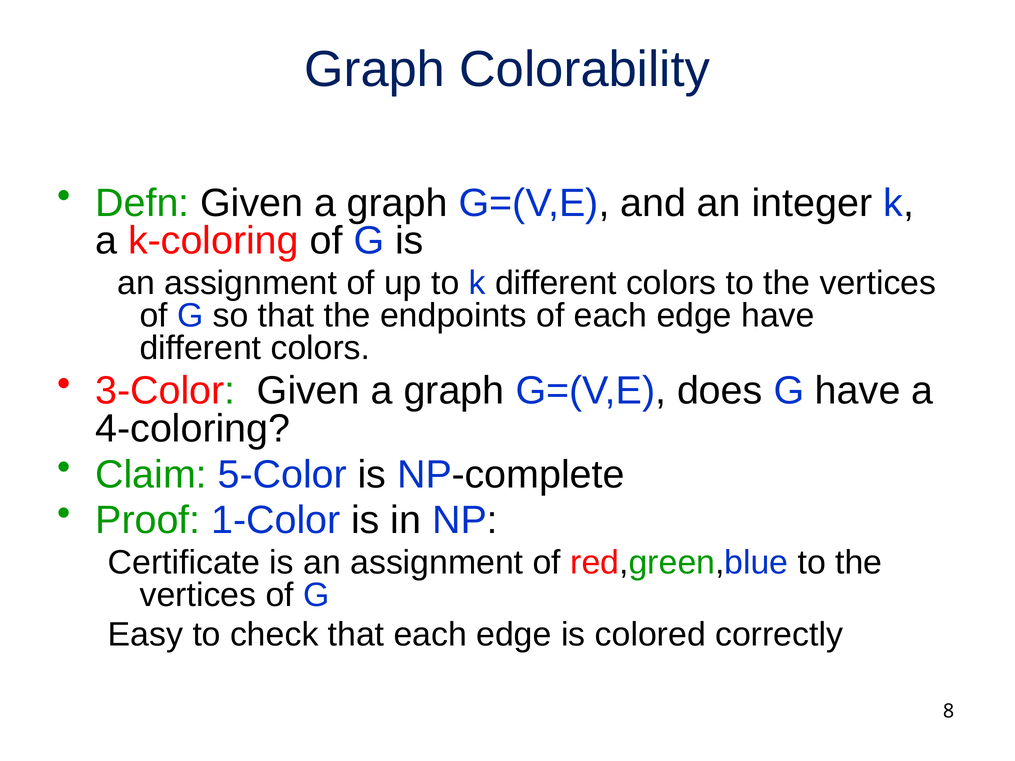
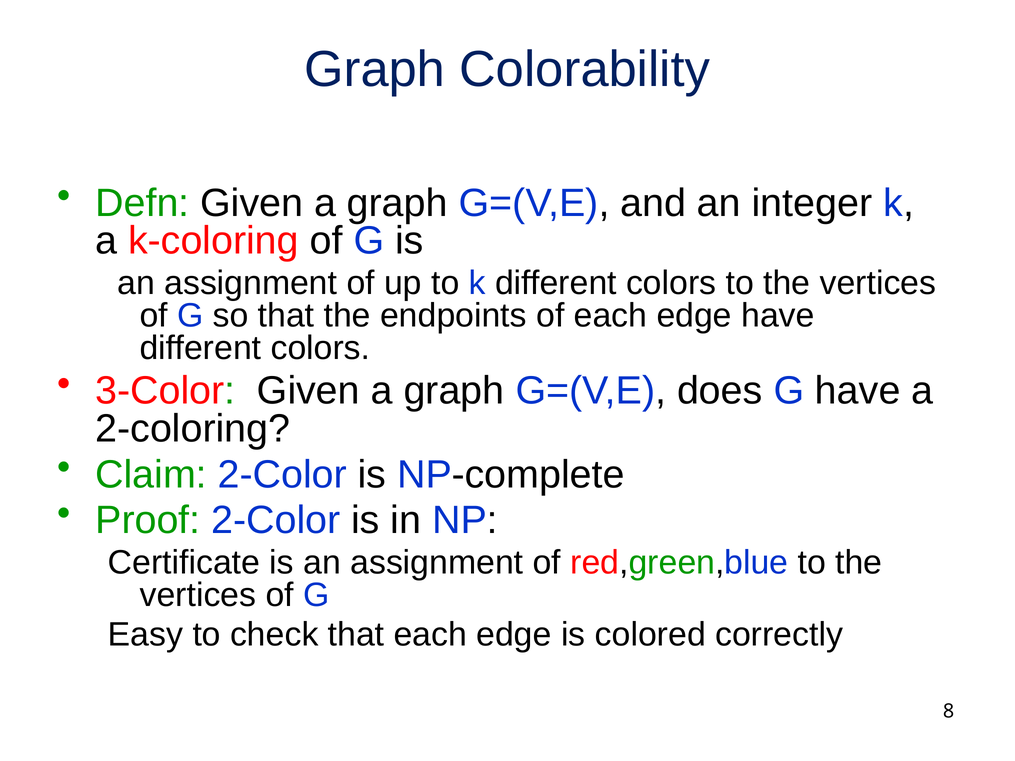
4-coloring: 4-coloring -> 2-coloring (193, 429)
Claim 5-Color: 5-Color -> 2-Color (282, 475)
Proof 1-Color: 1-Color -> 2-Color (276, 521)
